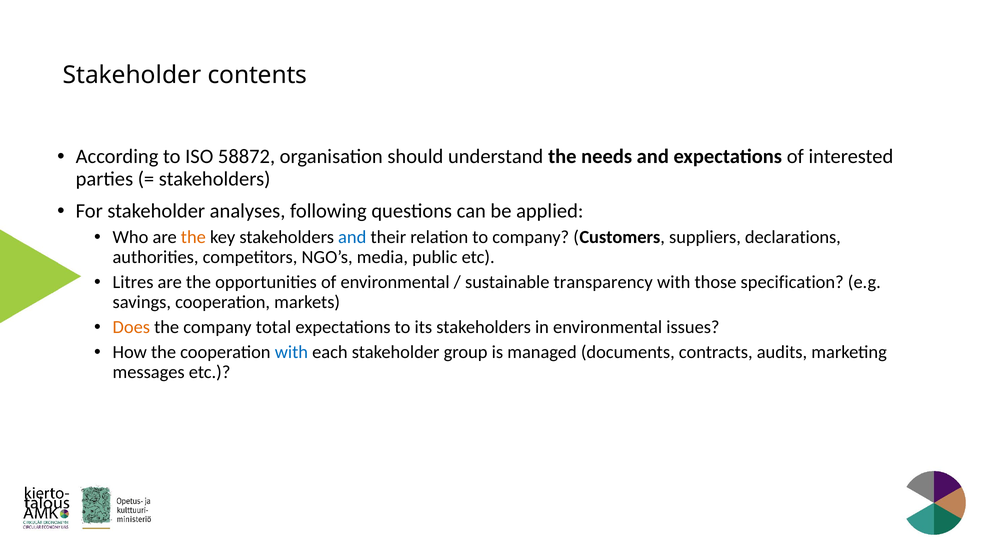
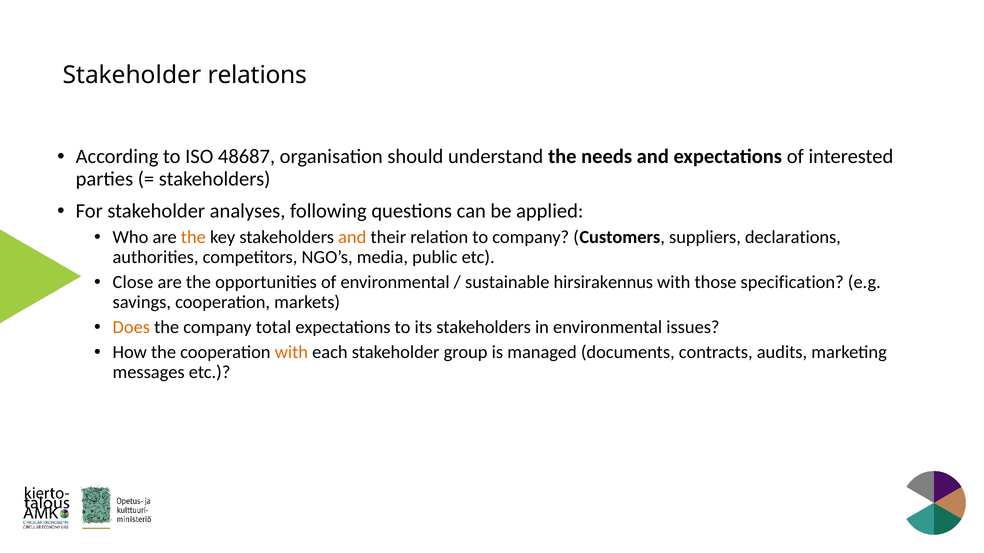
contents: contents -> relations (257, 75)
58872: 58872 -> 48687 (247, 157)
and colour: blue -> orange (352, 238)
Litres: Litres -> Close (133, 283)
transparency: transparency -> hirsirakennus (603, 283)
with colour: blue -> orange (291, 353)
